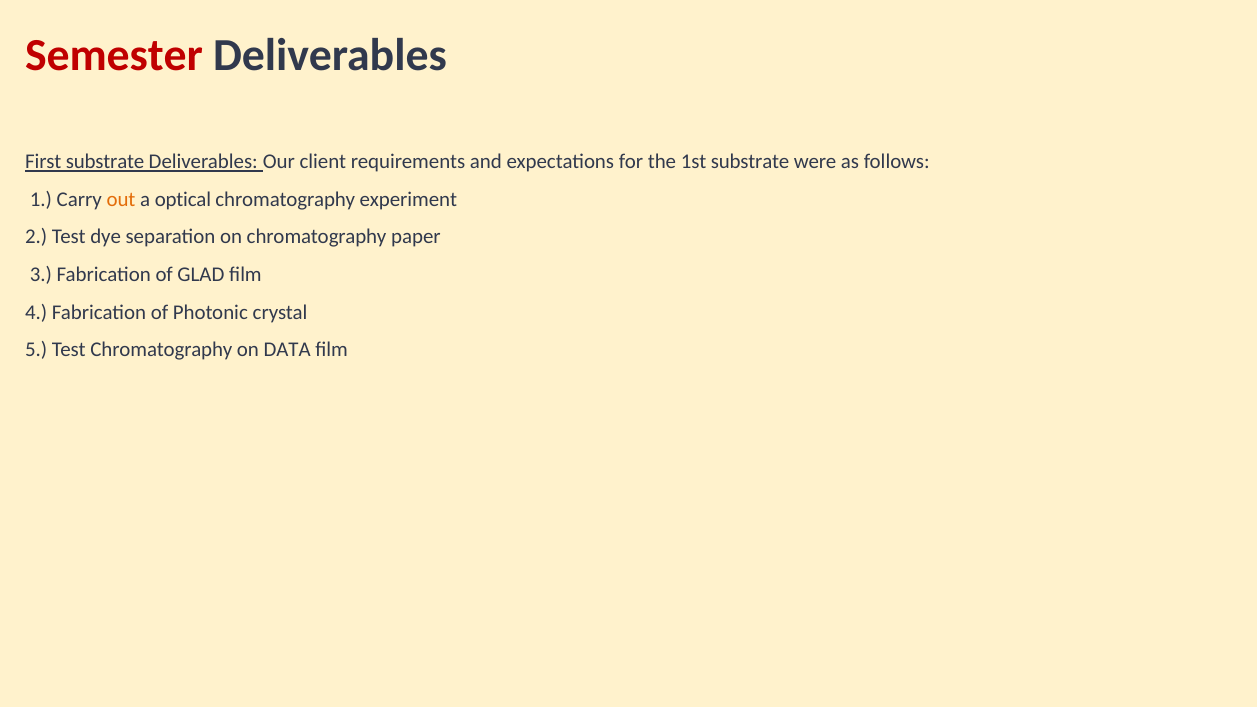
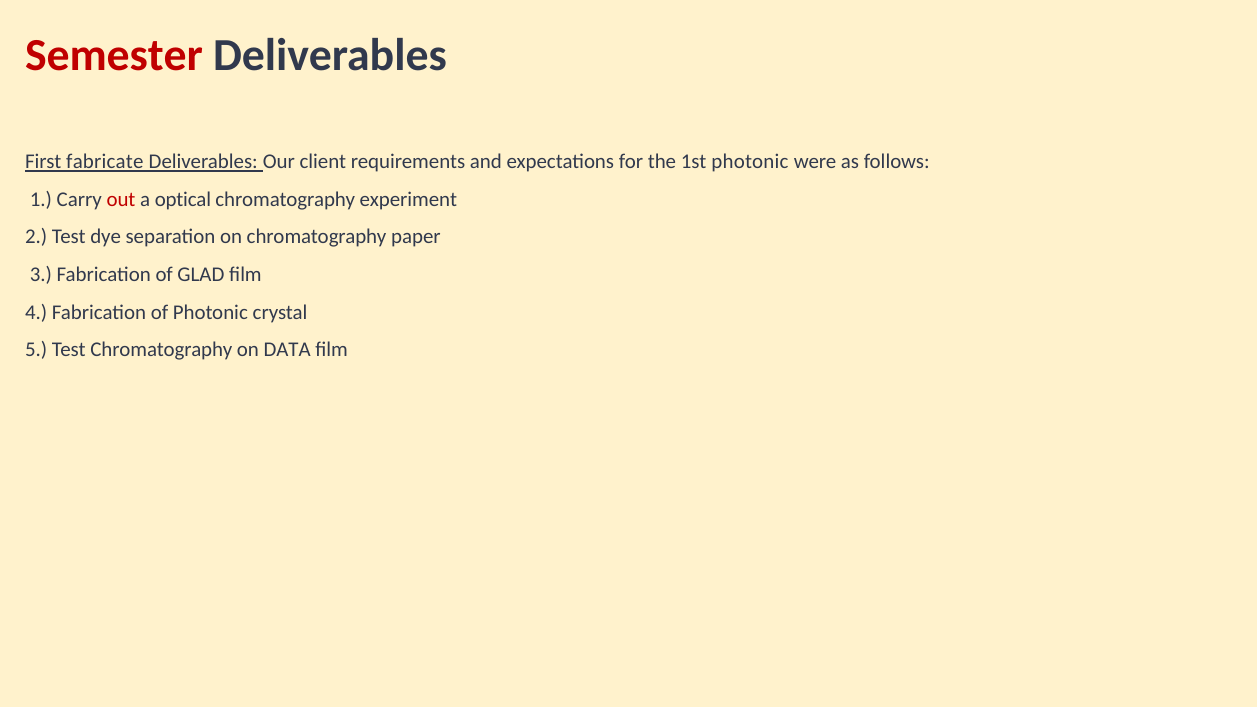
First substrate: substrate -> fabricate (105, 162)
1st substrate: substrate -> photonic (750, 162)
out colour: orange -> red (121, 199)
